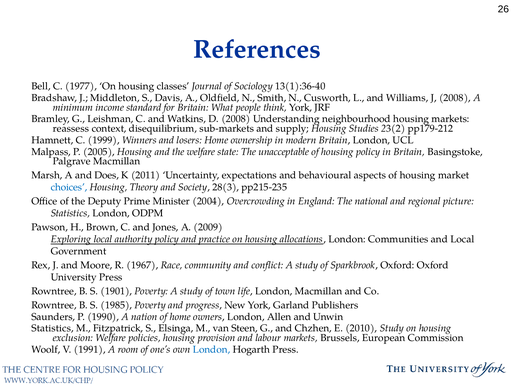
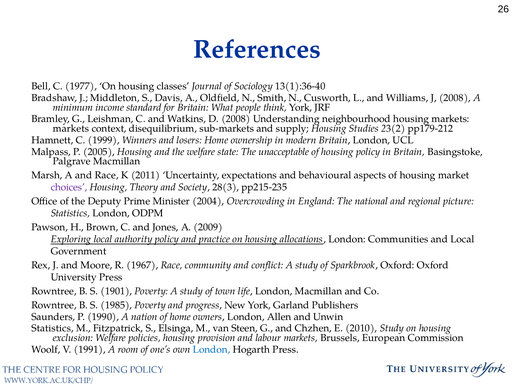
reassess: reassess -> markets (71, 129)
and Does: Does -> Race (107, 175)
choices colour: blue -> purple (69, 187)
